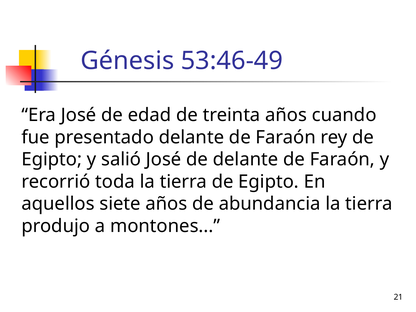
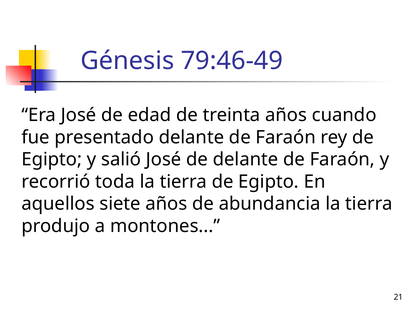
53:46-49: 53:46-49 -> 79:46-49 (232, 61)
